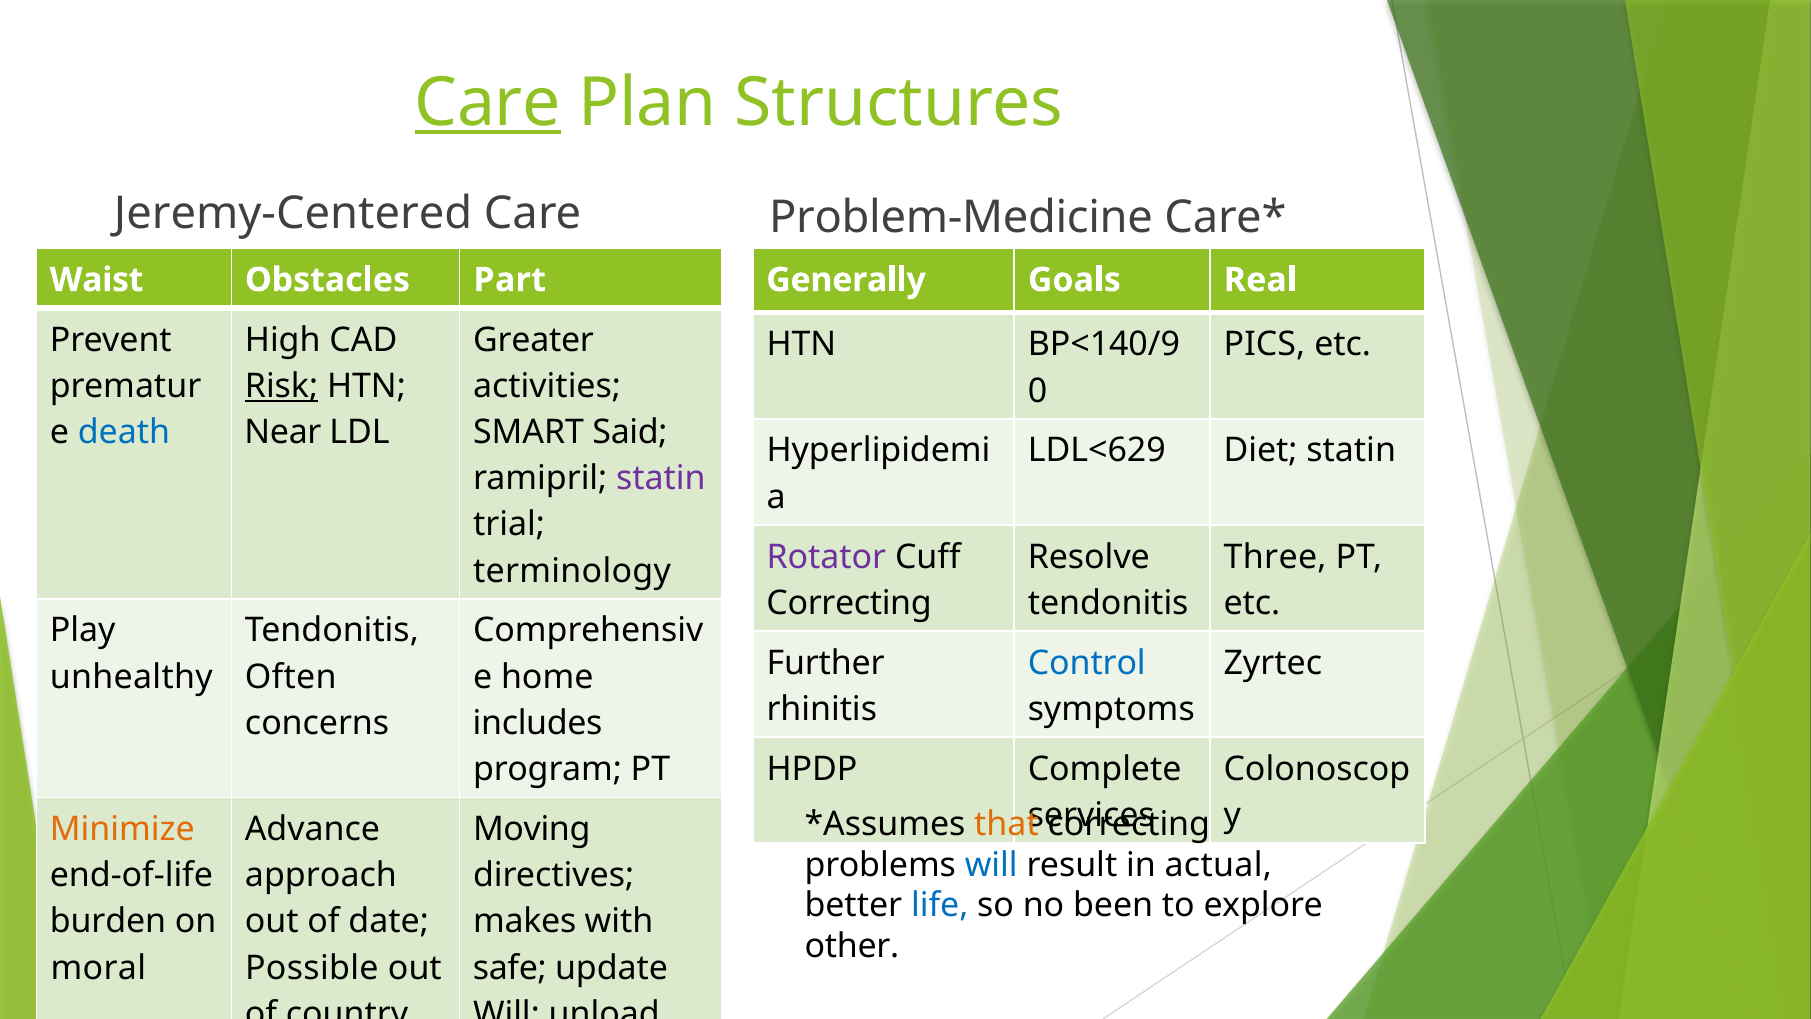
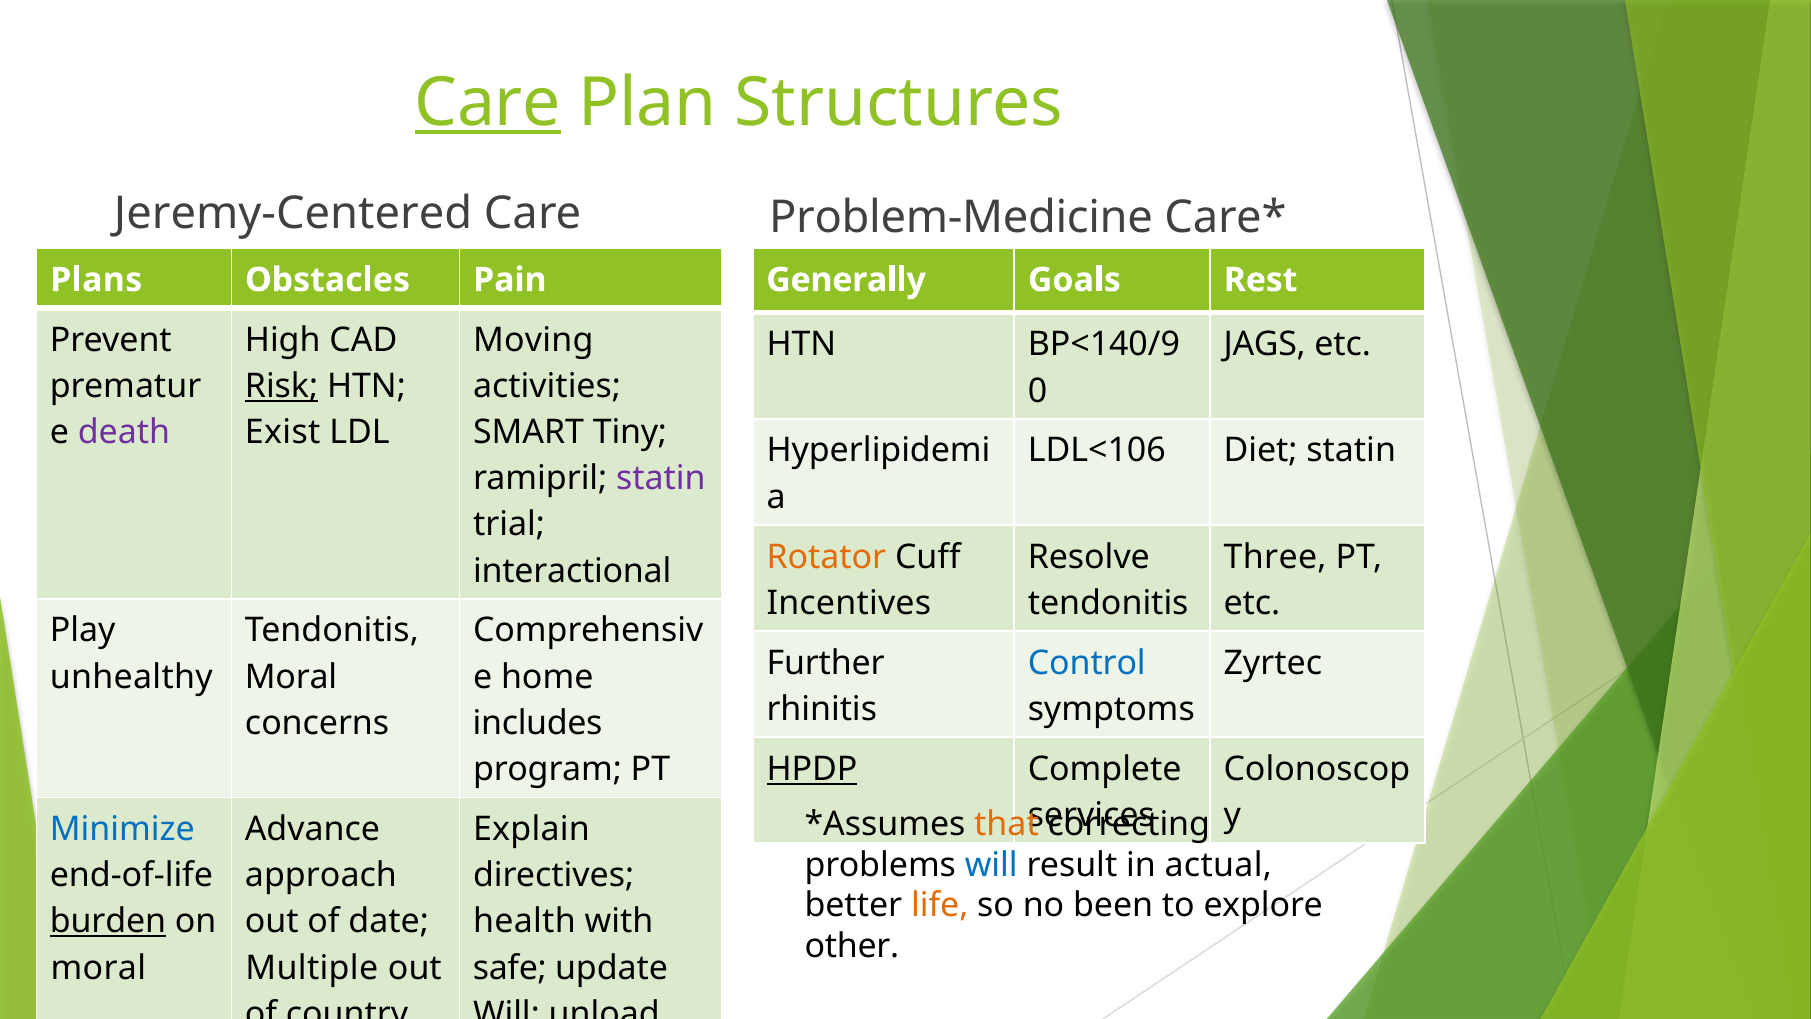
Waist: Waist -> Plans (96, 280)
Part: Part -> Pain (510, 280)
Real: Real -> Rest (1261, 280)
Greater: Greater -> Moving (533, 340)
PICS: PICS -> JAGS (1265, 345)
death colour: blue -> purple (124, 432)
Near: Near -> Exist (283, 432)
Said: Said -> Tiny (630, 432)
LDL<629: LDL<629 -> LDL<106 (1097, 451)
Rotator colour: purple -> orange (826, 557)
terminology: terminology -> interactional (572, 571)
Correcting: Correcting -> Incentives (849, 603)
Often: Often -> Moral (291, 677)
HPDP underline: none -> present (812, 769)
Minimize colour: orange -> blue (122, 829)
Moving: Moving -> Explain (531, 829)
life colour: blue -> orange (940, 905)
burden underline: none -> present (108, 921)
makes: makes -> health (524, 921)
Possible: Possible -> Multiple (312, 968)
